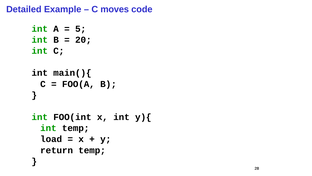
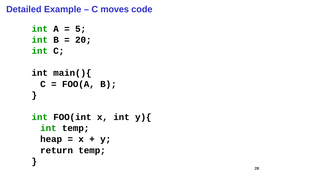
load: load -> heap (51, 139)
